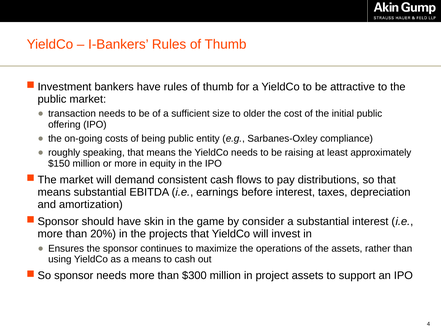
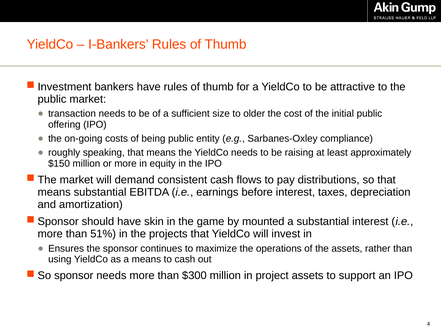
consider: consider -> mounted (263, 221)
20%: 20% -> 51% (103, 234)
